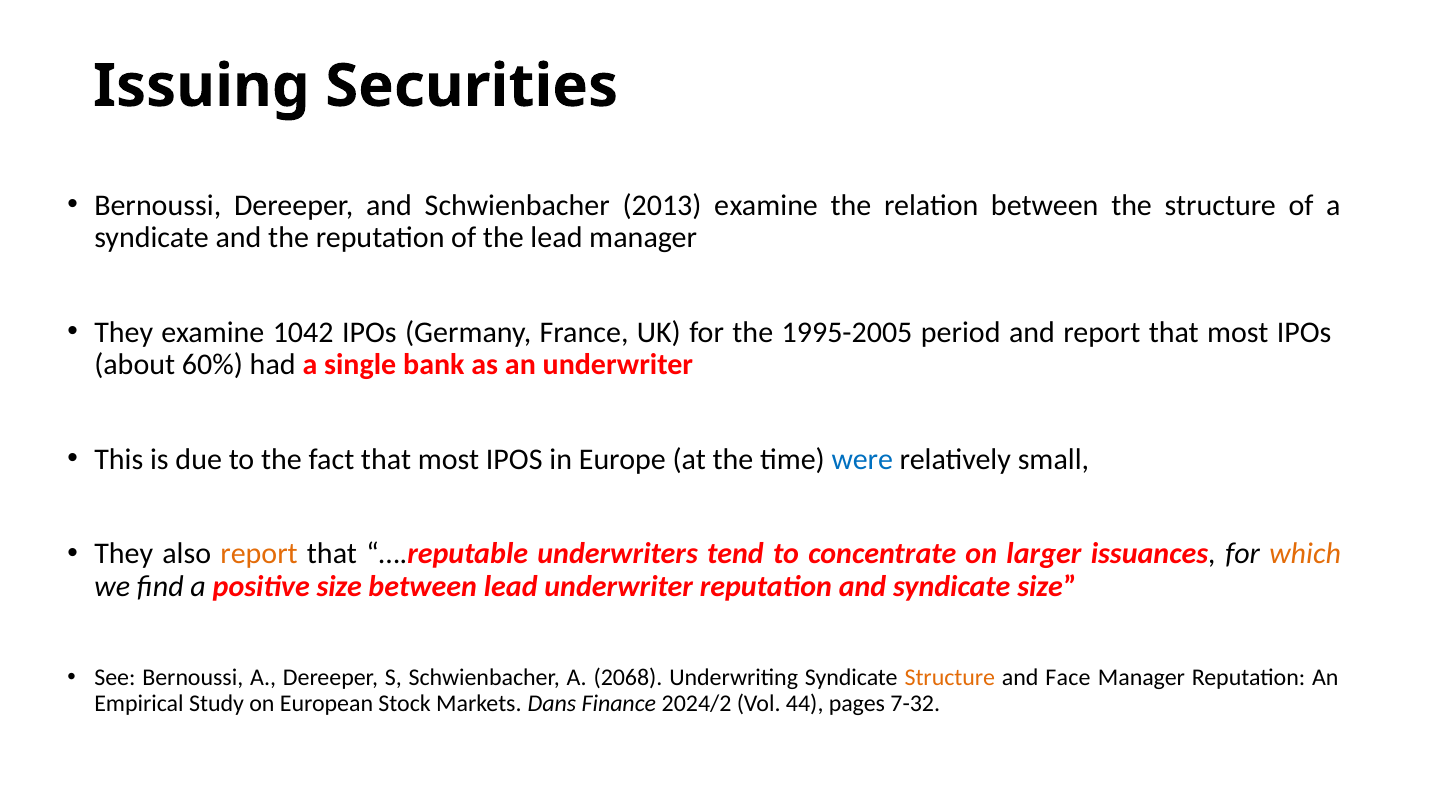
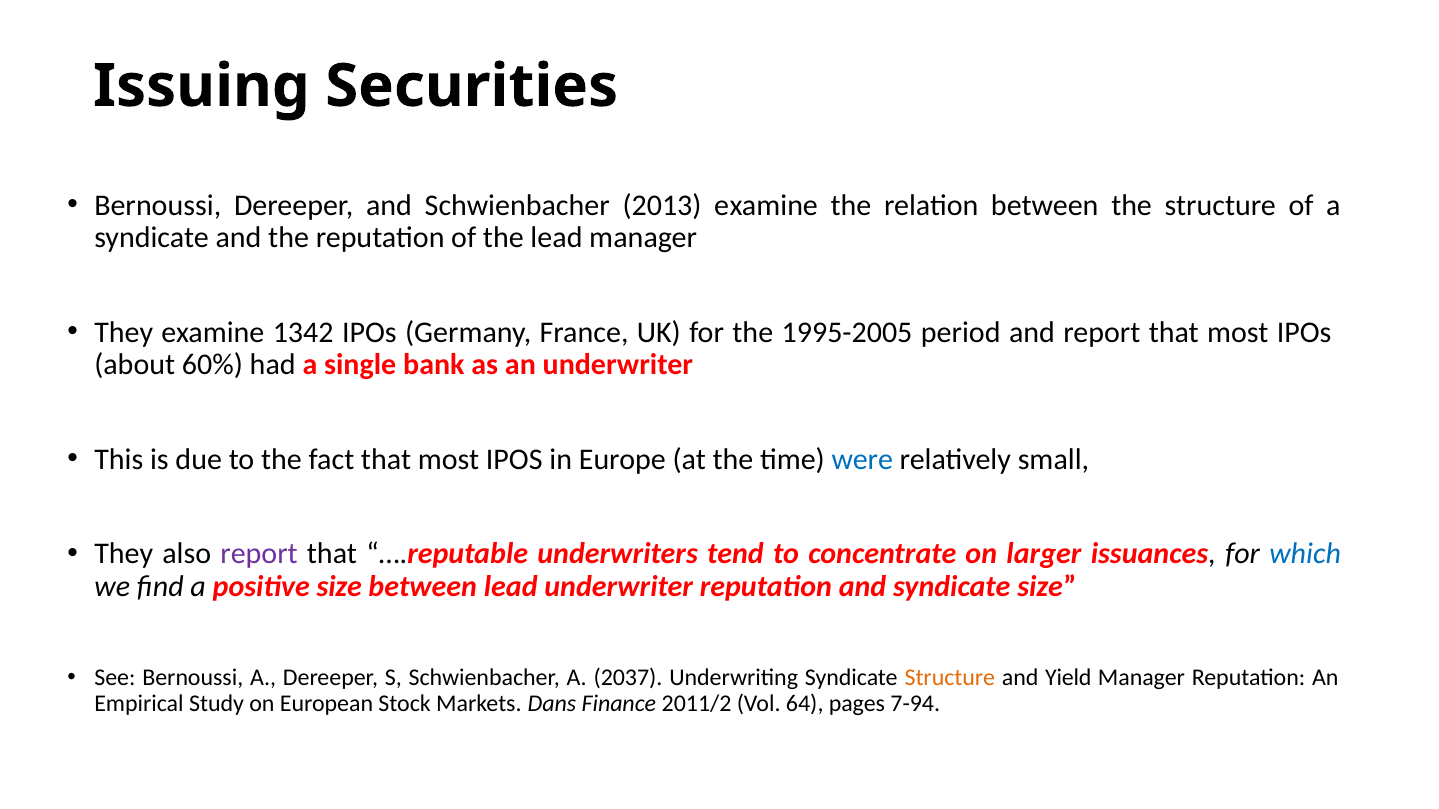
1042: 1042 -> 1342 (303, 332)
report colour: orange -> purple (259, 554)
which colour: orange -> blue (1305, 554)
2068: 2068 -> 2037 (628, 678)
Face: Face -> Yield (1068, 678)
2024/2: 2024/2 -> 2011/2 (697, 704)
44: 44 -> 64 (805, 704)
7-32: 7-32 -> 7-94 (915, 704)
